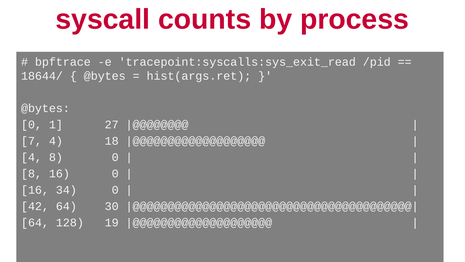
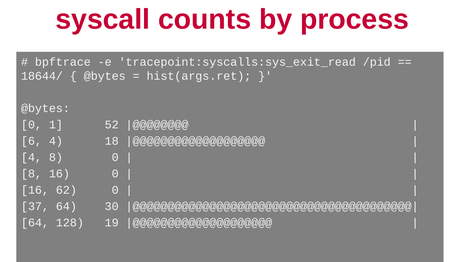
27: 27 -> 52 (112, 125)
7: 7 -> 6 (31, 141)
34: 34 -> 62 (66, 190)
42: 42 -> 37 (35, 206)
